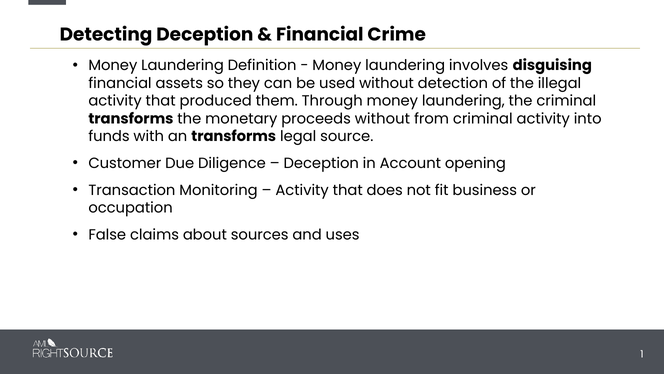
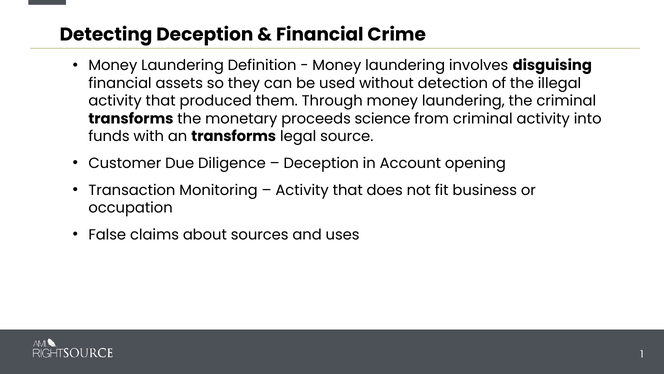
proceeds without: without -> science (383, 118)
